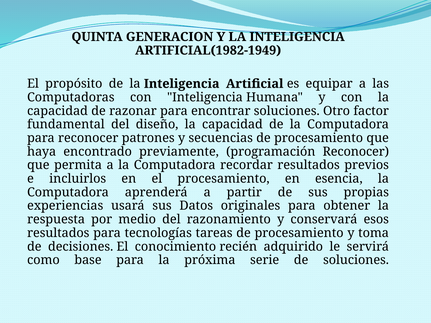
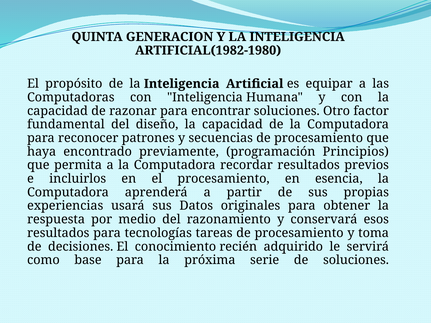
ARTIFICIAL(1982-1949: ARTIFICIAL(1982-1949 -> ARTIFICIAL(1982-1980 (208, 50)
programación Reconocer: Reconocer -> Principios (356, 152)
